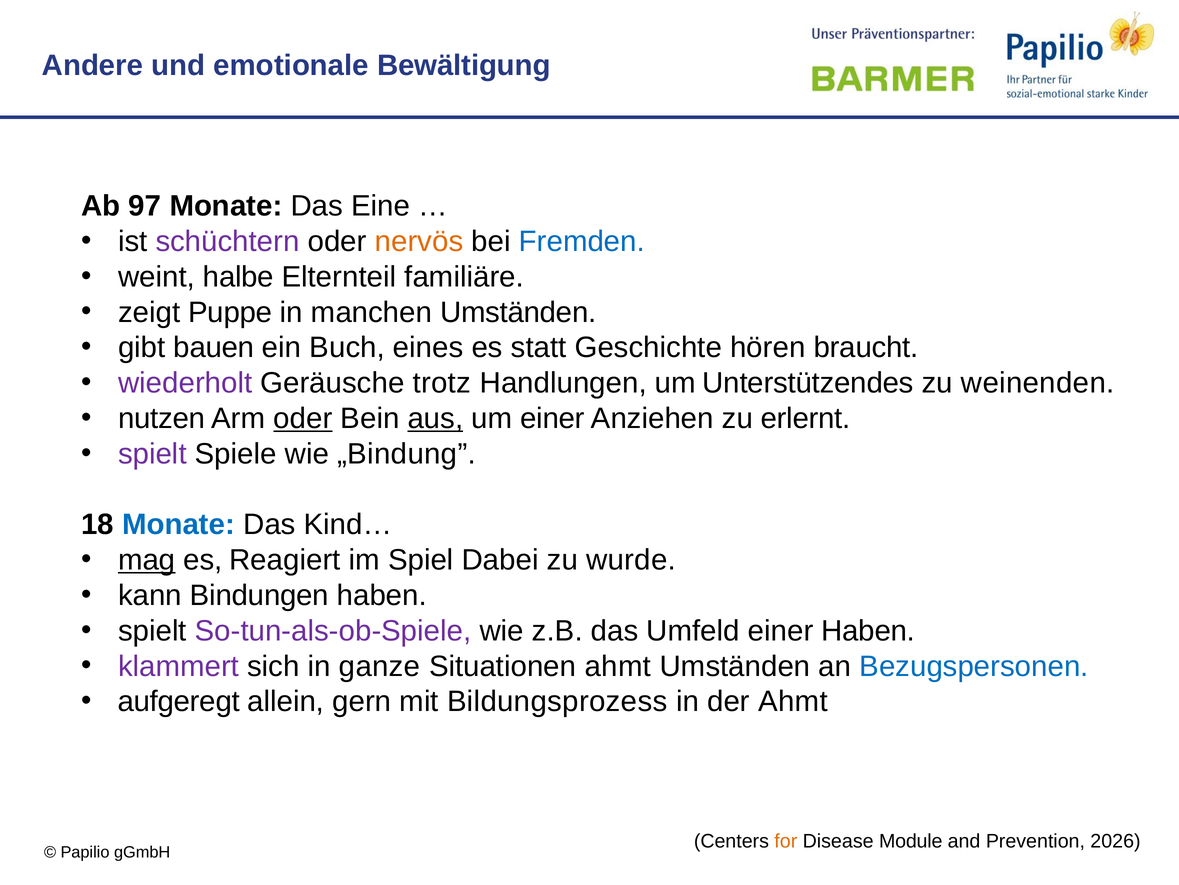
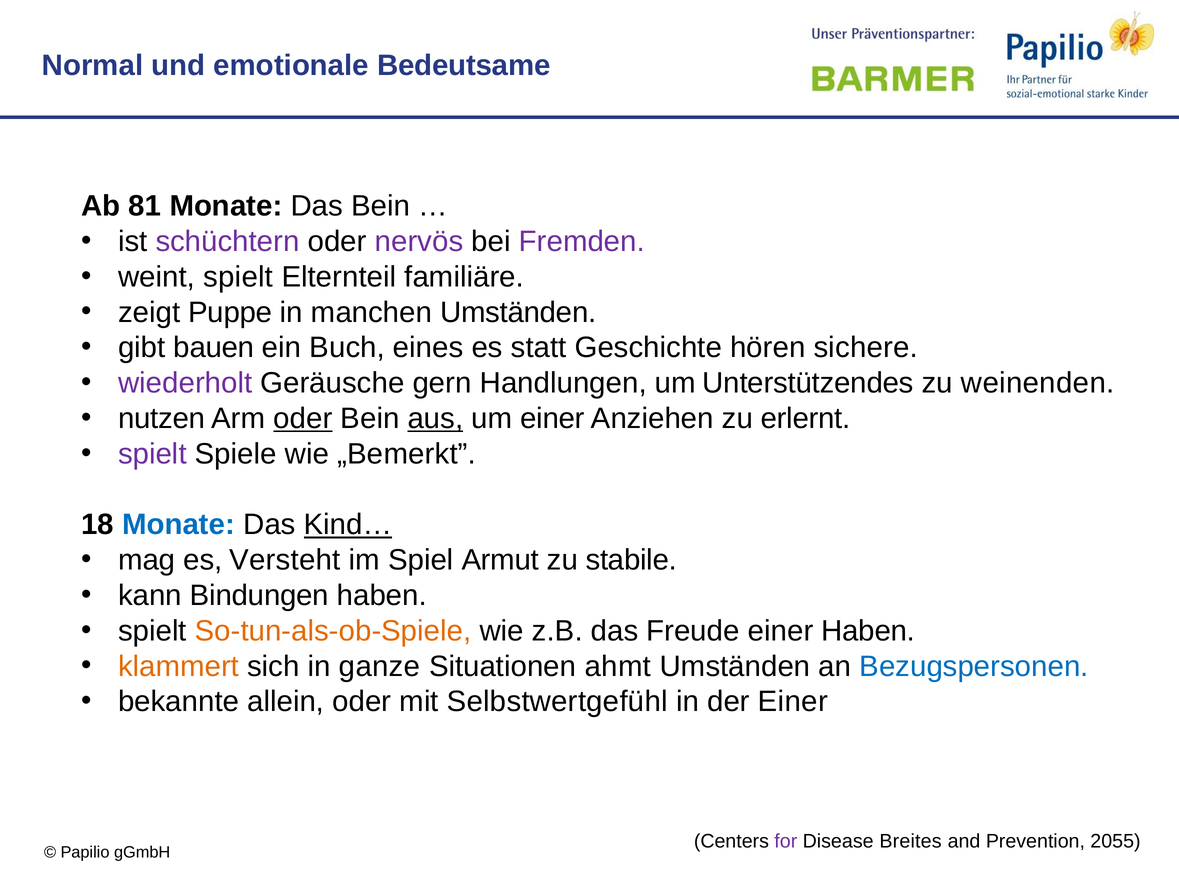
Andere: Andere -> Normal (92, 66)
Bewältigung: Bewältigung -> Bedeutsame (464, 66)
97: 97 -> 81 (145, 206)
Das Eine: Eine -> Bein (381, 206)
nervös colour: orange -> purple (419, 241)
Fremden colour: blue -> purple (582, 241)
weint halbe: halbe -> spielt (238, 277)
braucht: braucht -> sichere (866, 347)
trotz: trotz -> gern (442, 383)
„Bindung: „Bindung -> „Bemerkt (407, 454)
Kind… underline: none -> present (348, 524)
mag underline: present -> none (147, 560)
Reagiert: Reagiert -> Versteht (285, 560)
Dabei: Dabei -> Armut (500, 560)
wurde: wurde -> stabile (631, 560)
So-tun-als-ob-Spiele colour: purple -> orange (333, 630)
Umfeld: Umfeld -> Freude (693, 630)
klammert colour: purple -> orange (179, 666)
aufgeregt: aufgeregt -> bekannte (179, 701)
allein gern: gern -> oder (362, 701)
Bildungsprozess: Bildungsprozess -> Selbstwertgefühl (557, 701)
der Ahmt: Ahmt -> Einer (793, 701)
for colour: orange -> purple (786, 840)
Module: Module -> Breites (911, 840)
2026: 2026 -> 2055 (1115, 840)
